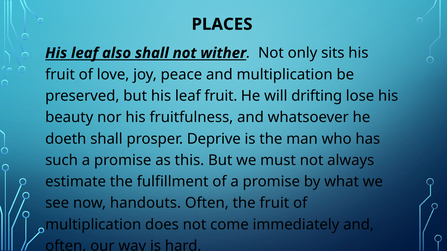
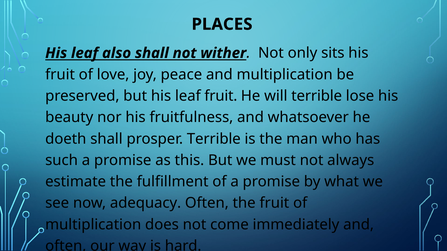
will drifting: drifting -> terrible (317, 96)
prosper Deprive: Deprive -> Terrible (214, 139)
handouts: handouts -> adequacy (146, 203)
